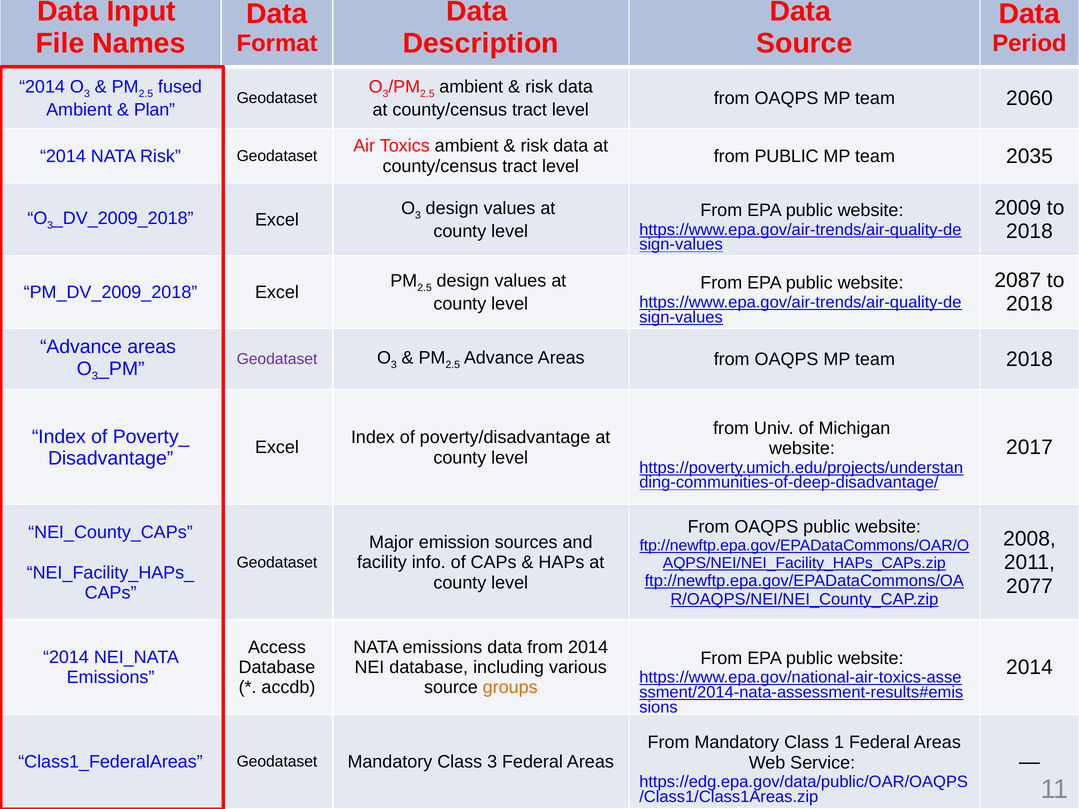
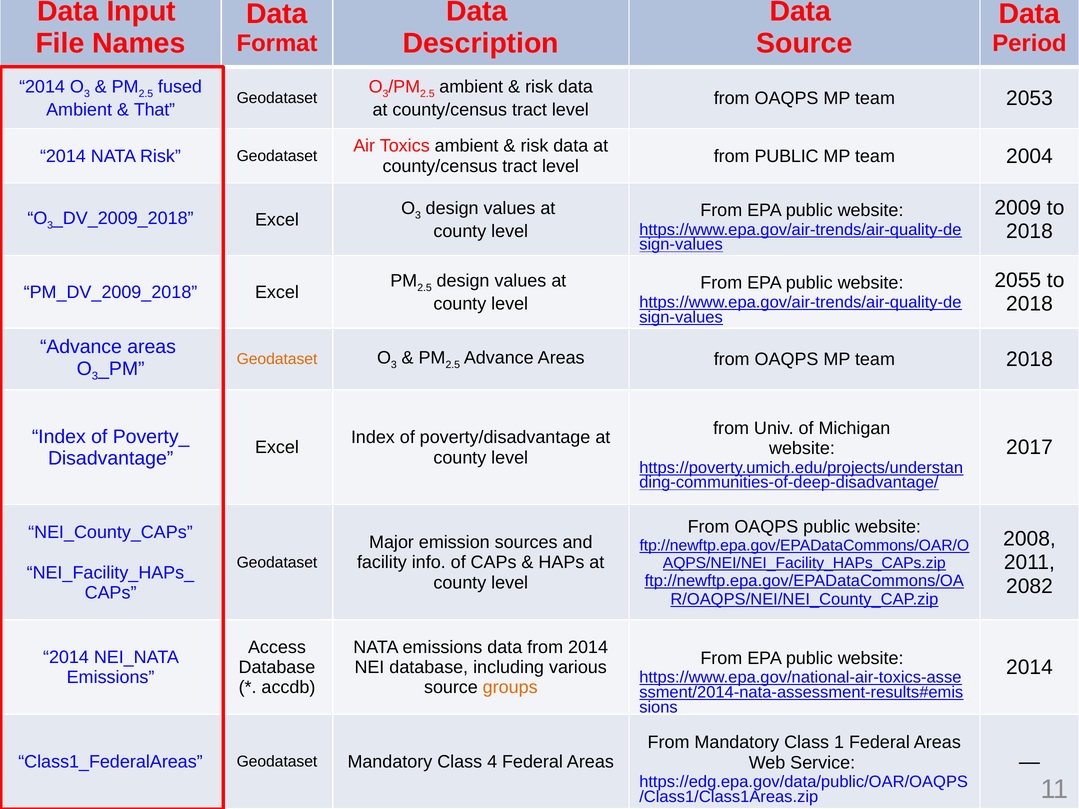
2060: 2060 -> 2053 (1029, 98)
Plan: Plan -> That (154, 110)
2035: 2035 -> 2004 (1029, 156)
2087: 2087 -> 2055 (1018, 281)
Geodataset colour: purple -> orange (277, 359)
2077: 2077 -> 2082 (1029, 586)
Class 3: 3 -> 4 (492, 762)
